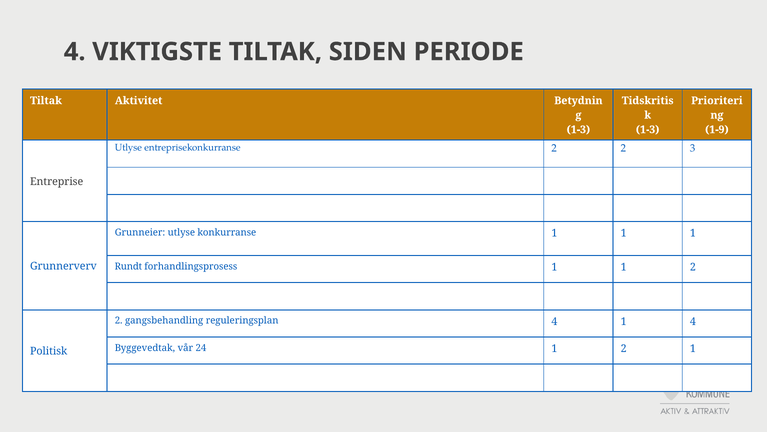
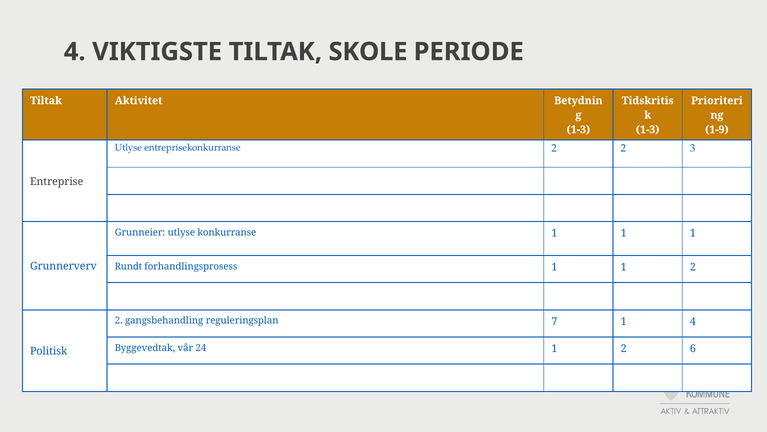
SIDEN: SIDEN -> SKOLE (368, 52)
reguleringsplan 4: 4 -> 7 (554, 321)
2 1: 1 -> 6 (693, 348)
